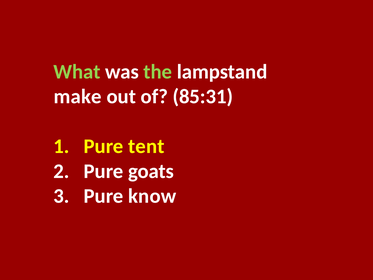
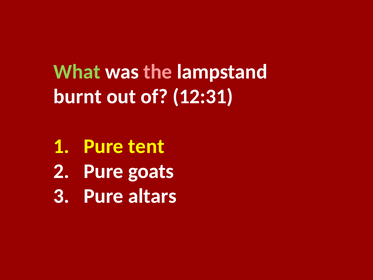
the colour: light green -> pink (158, 72)
make: make -> burnt (78, 97)
85:31: 85:31 -> 12:31 (203, 97)
know: know -> altars (152, 196)
